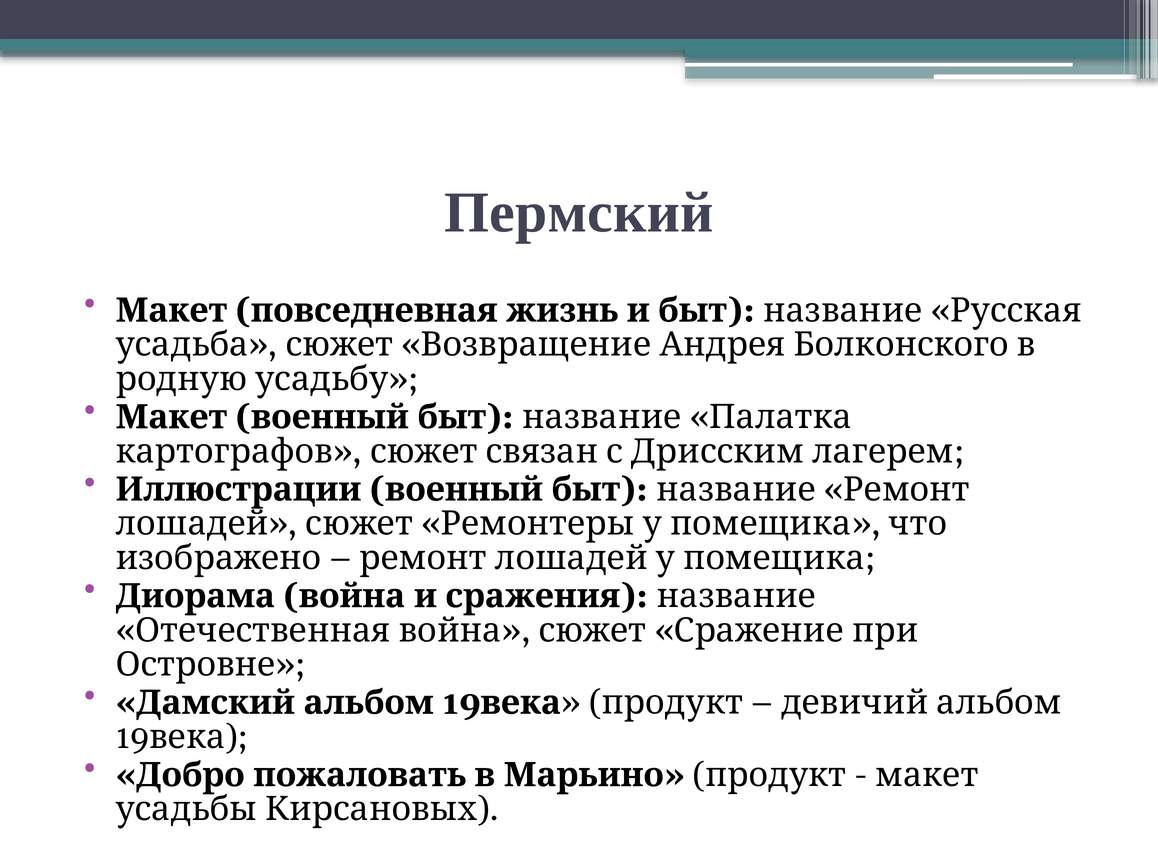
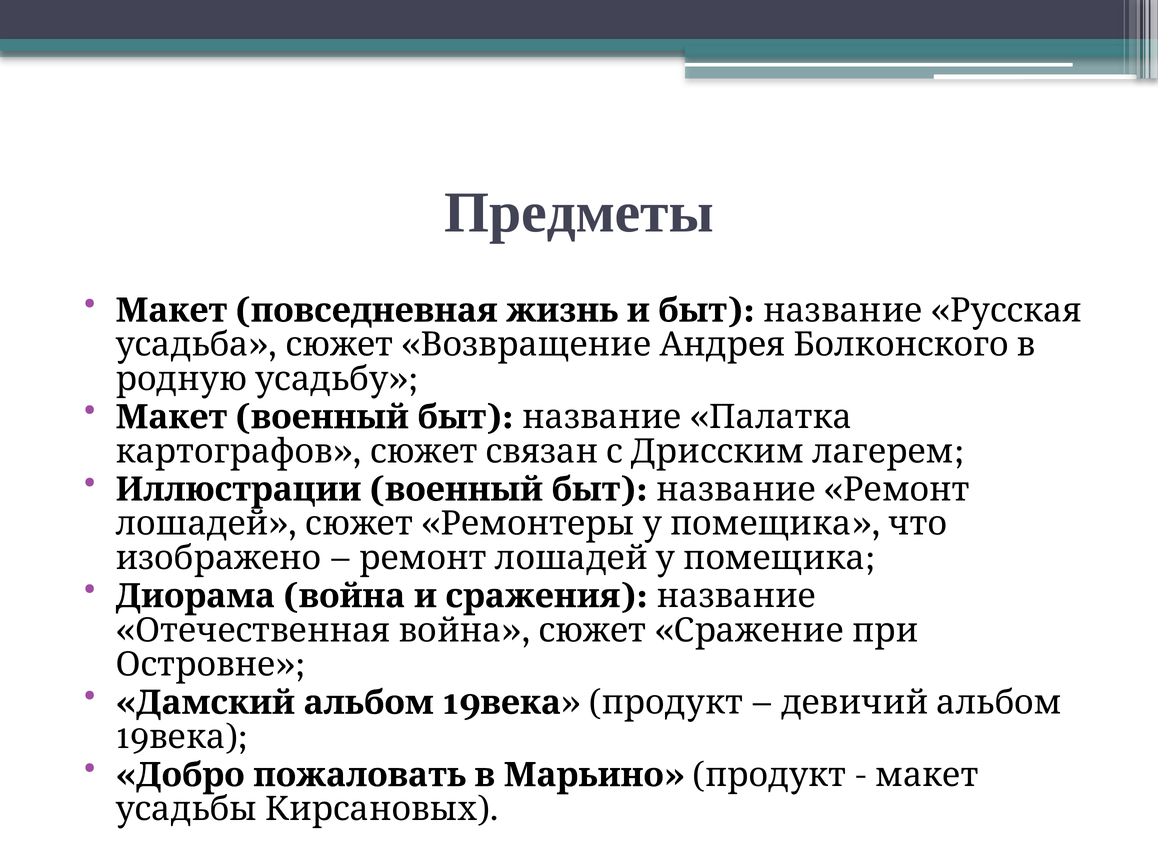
Пермский: Пермский -> Предметы (579, 213)
